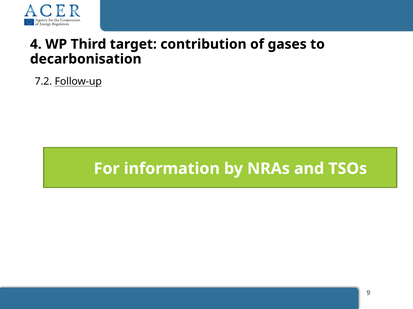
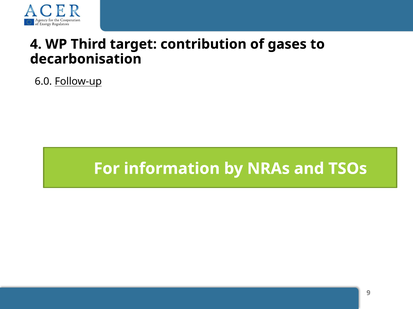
7.2: 7.2 -> 6.0 (43, 82)
